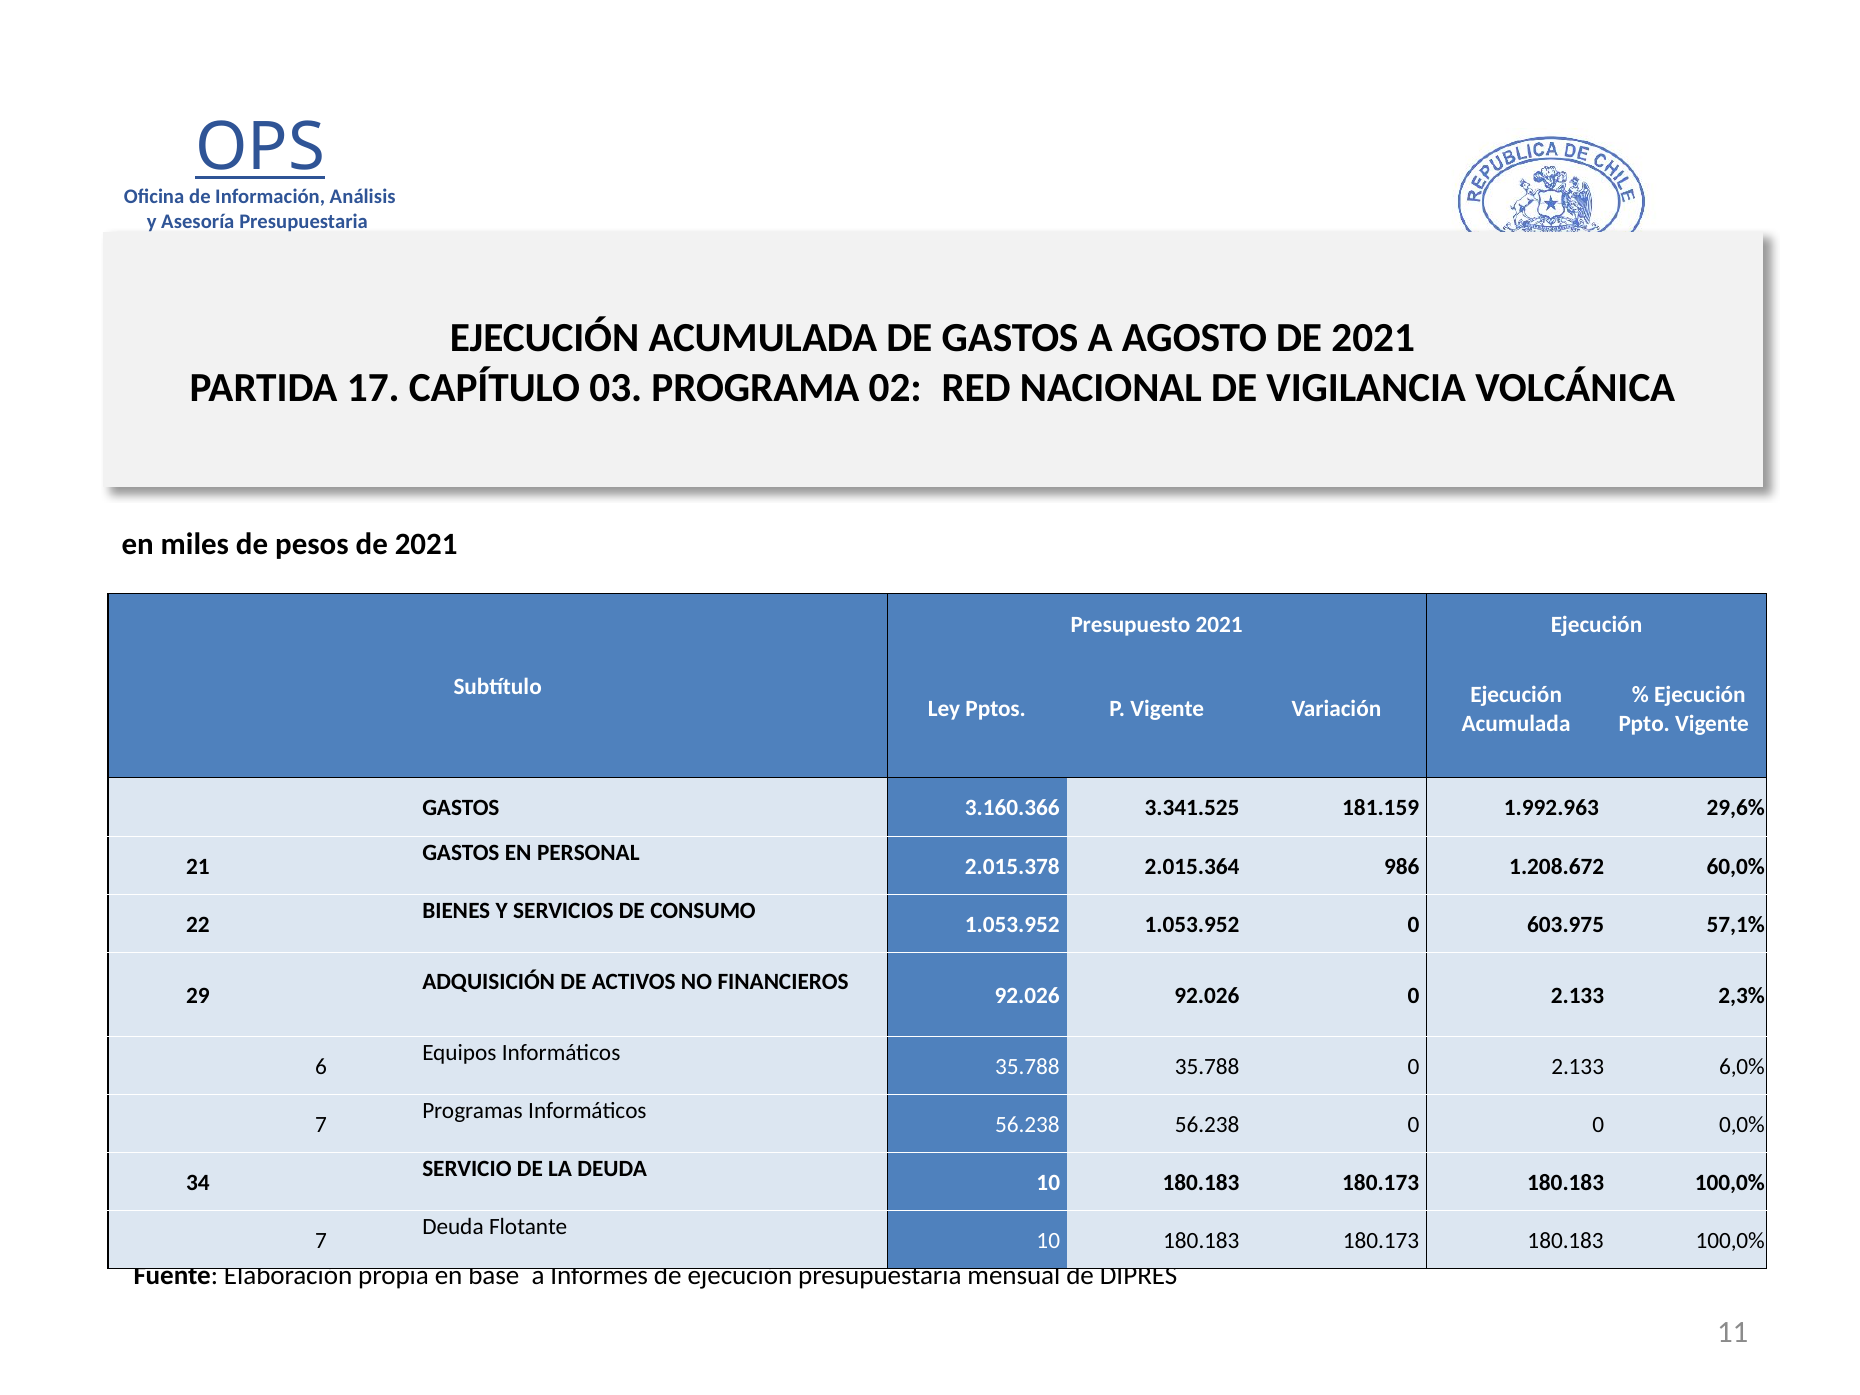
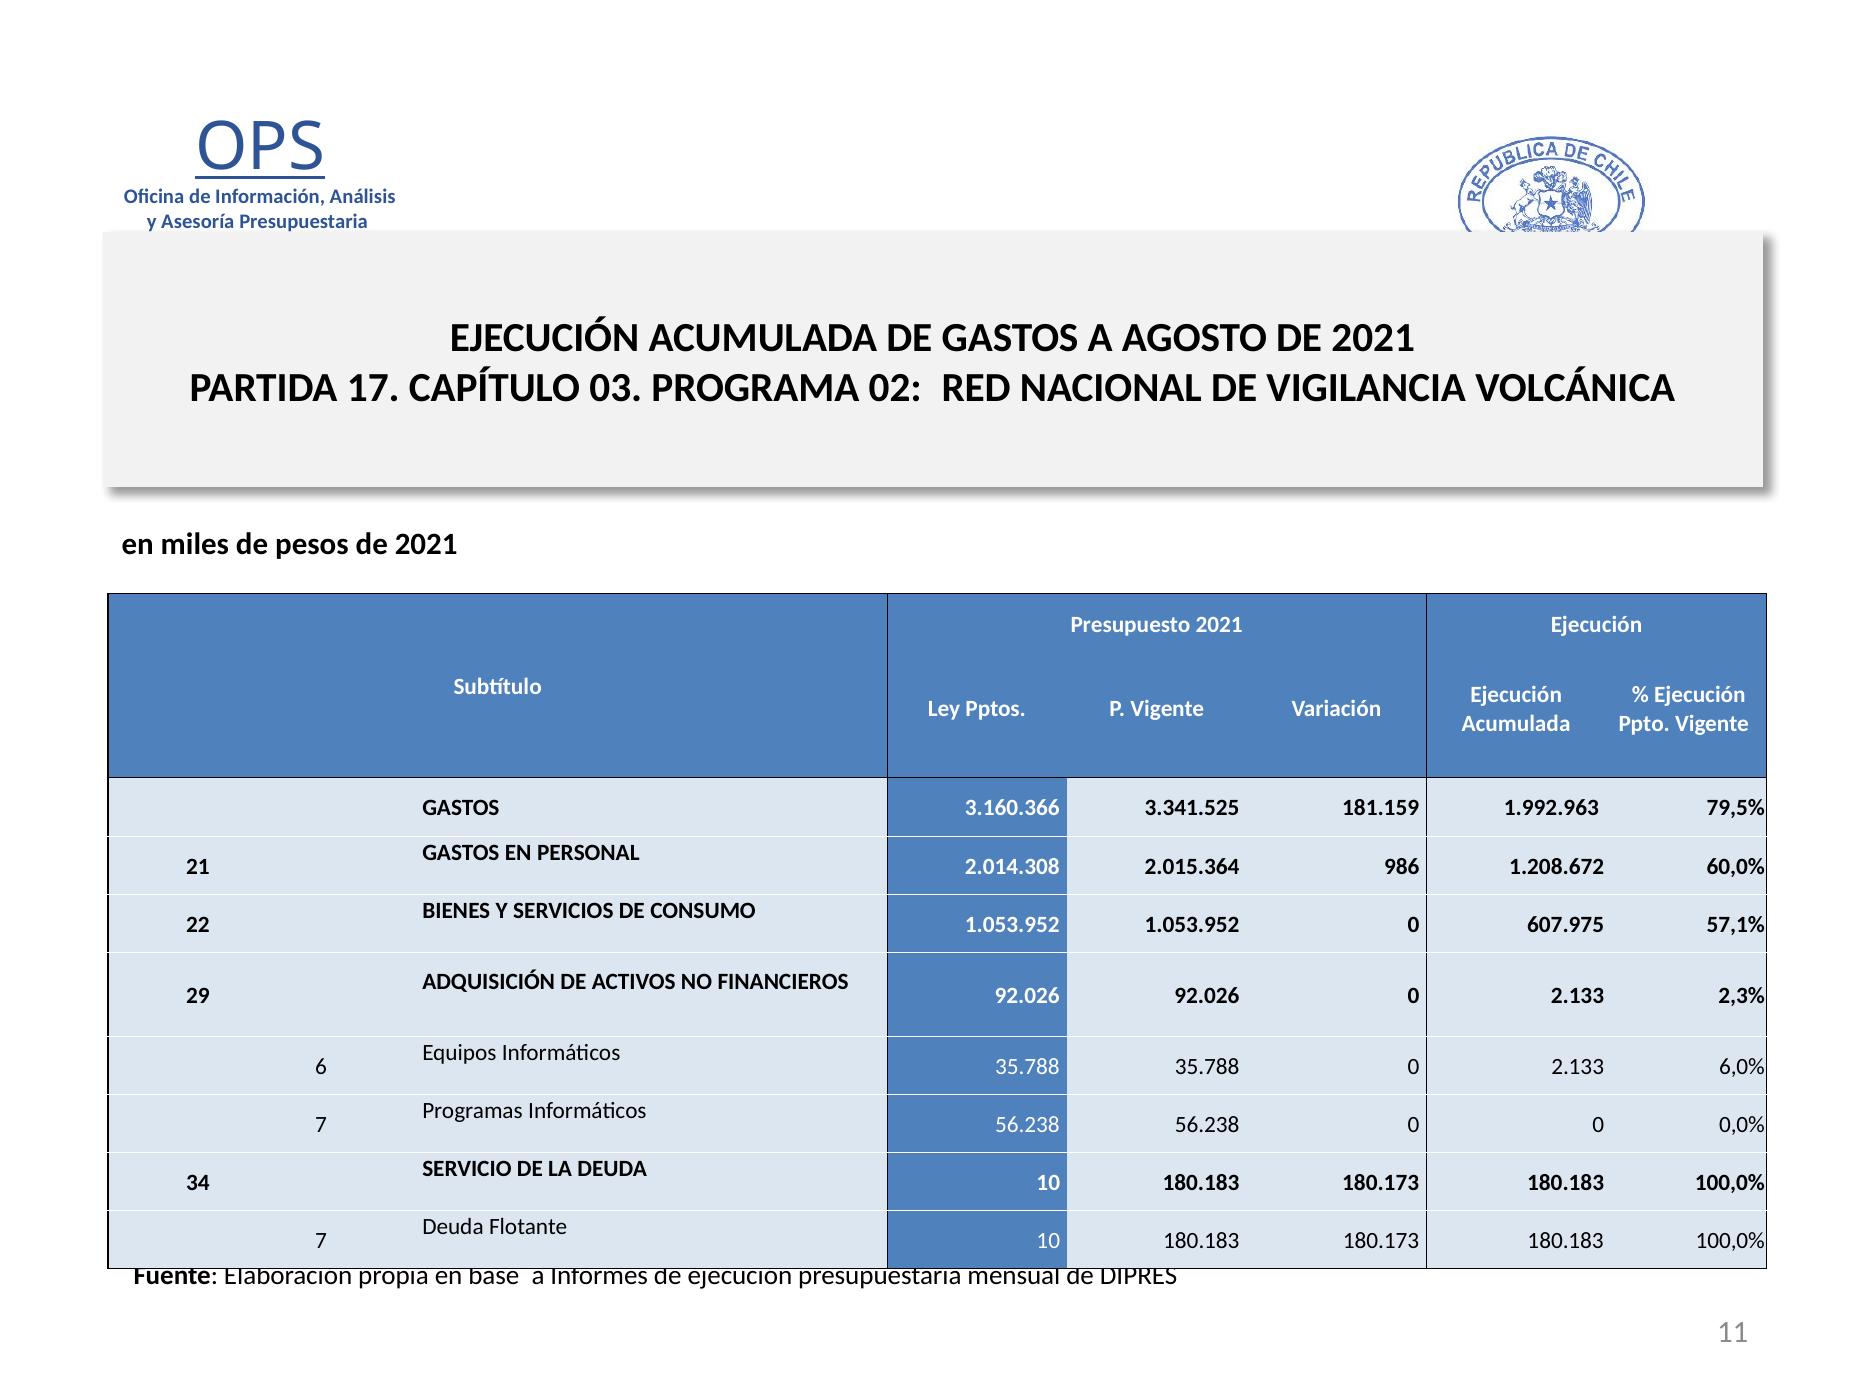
29,6%: 29,6% -> 79,5% (1736, 808)
2.015.378: 2.015.378 -> 2.014.308 (1012, 867)
603.975: 603.975 -> 607.975 (1566, 925)
